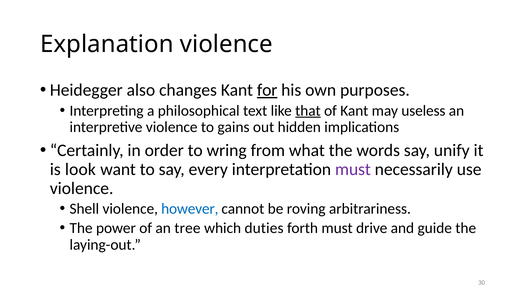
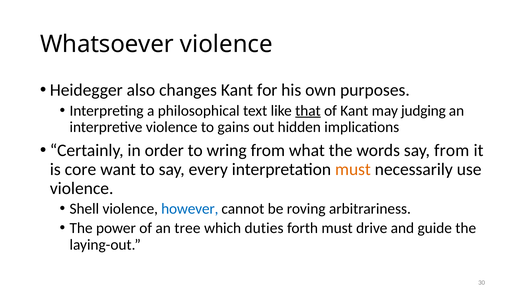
Explanation: Explanation -> Whatsoever (107, 44)
for underline: present -> none (267, 90)
useless: useless -> judging (423, 110)
say unify: unify -> from (452, 150)
look: look -> core (80, 169)
must colour: purple -> orange (353, 169)
